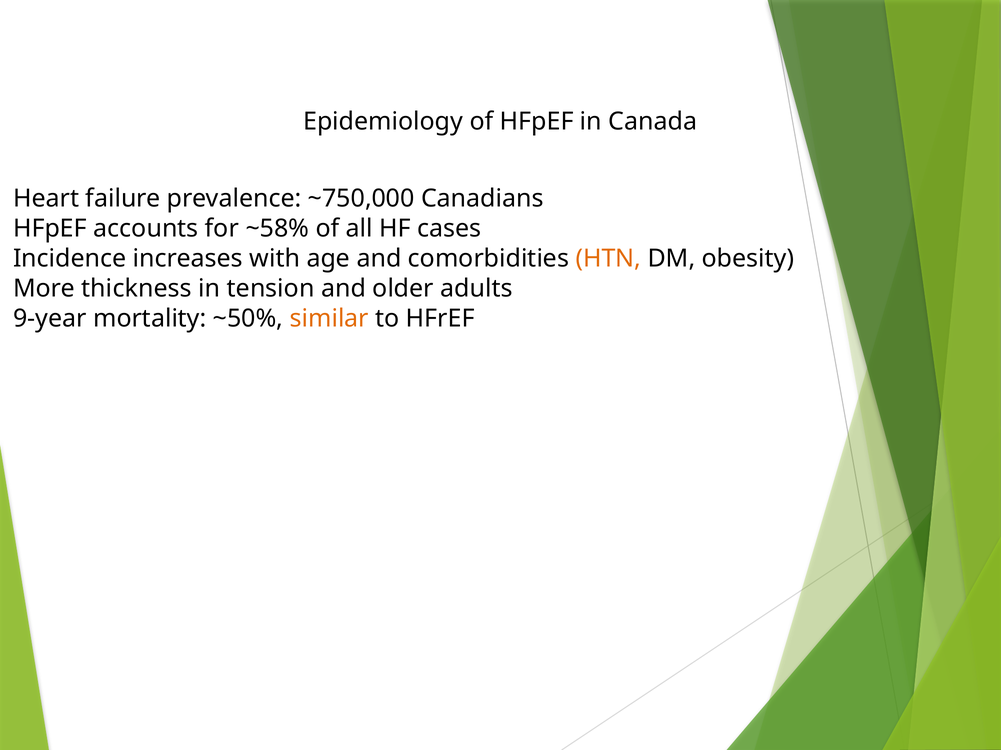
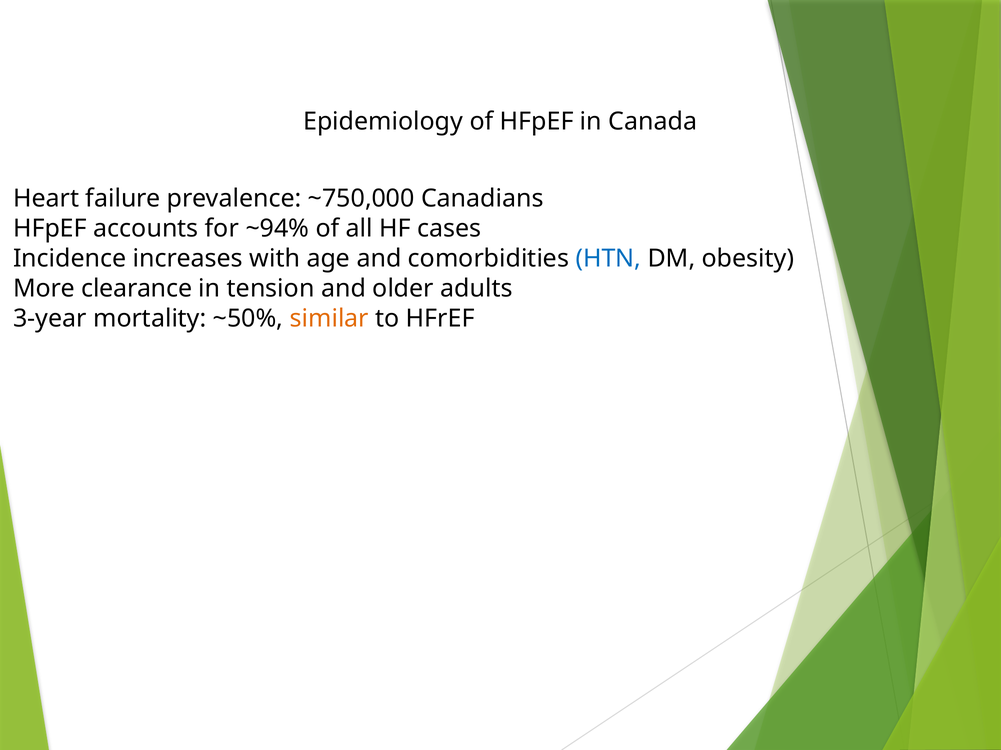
~58%: ~58% -> ~94% (277, 229)
HTN colour: orange -> blue (608, 259)
thickness: thickness -> clearance (137, 289)
9-year: 9-year -> 3-year (50, 319)
